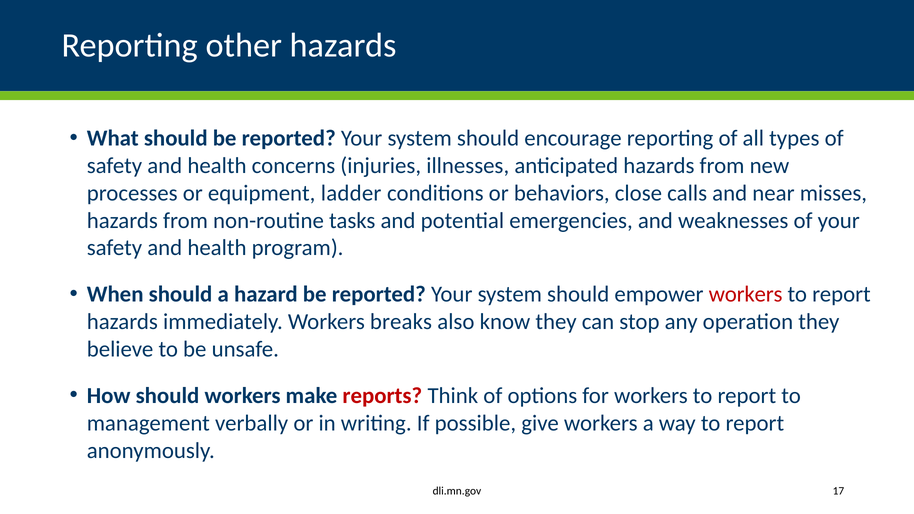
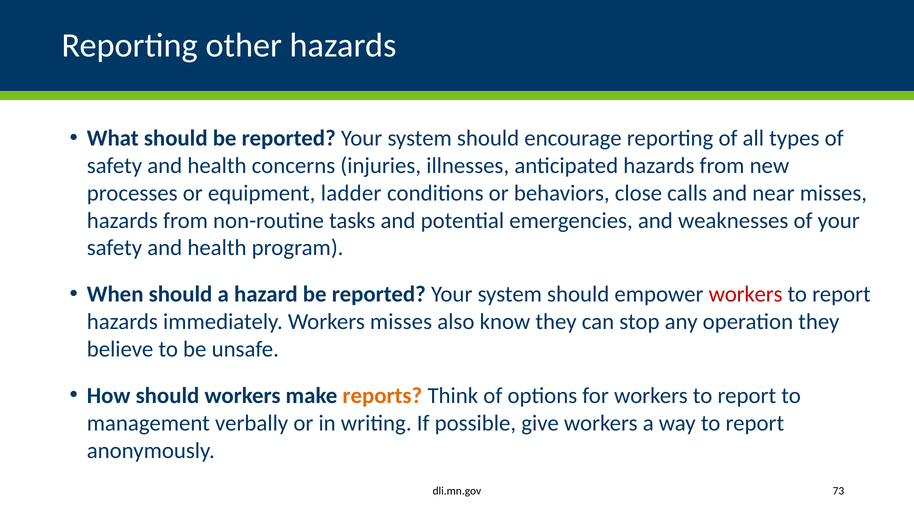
Workers breaks: breaks -> misses (401, 322)
reports colour: red -> orange (382, 396)
17: 17 -> 73 (839, 491)
